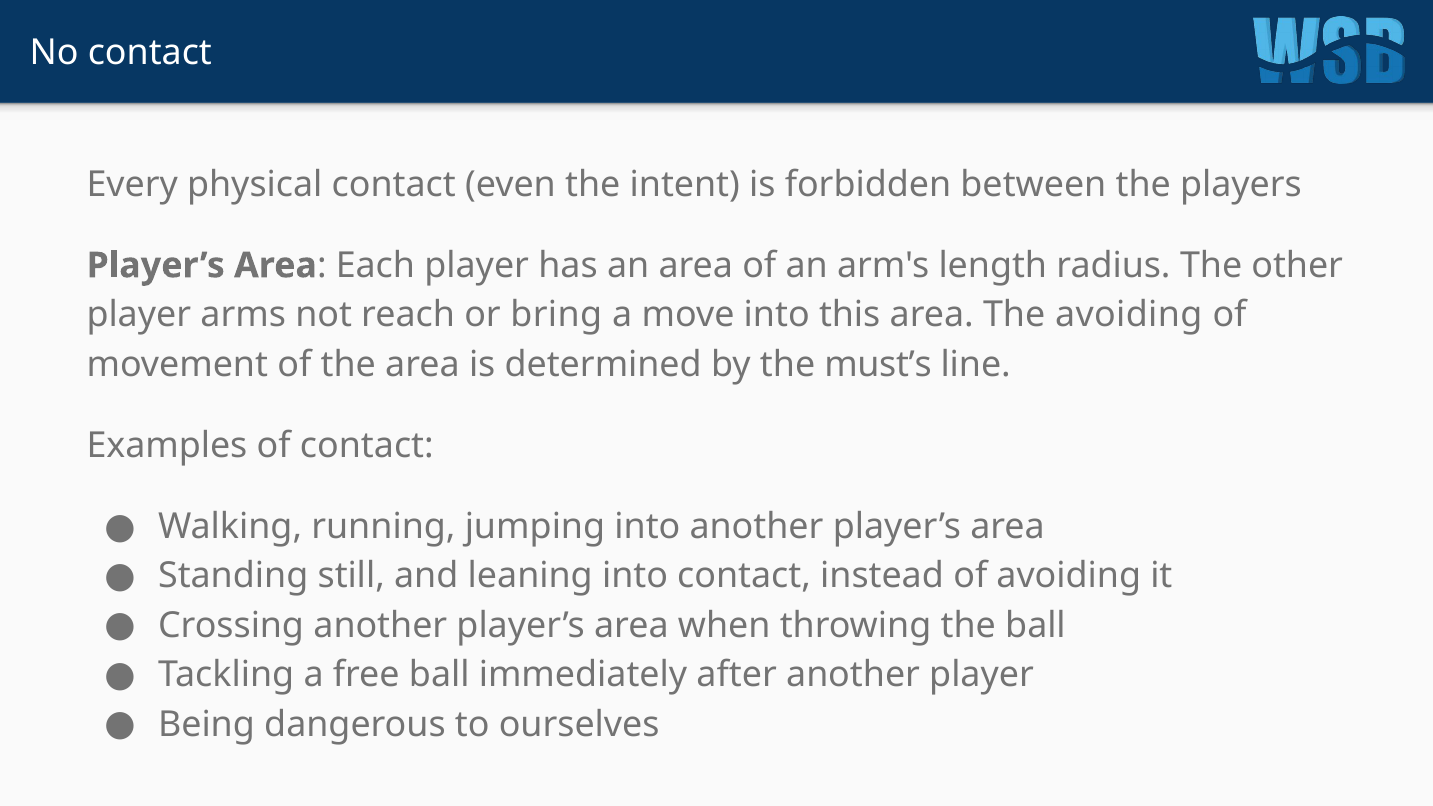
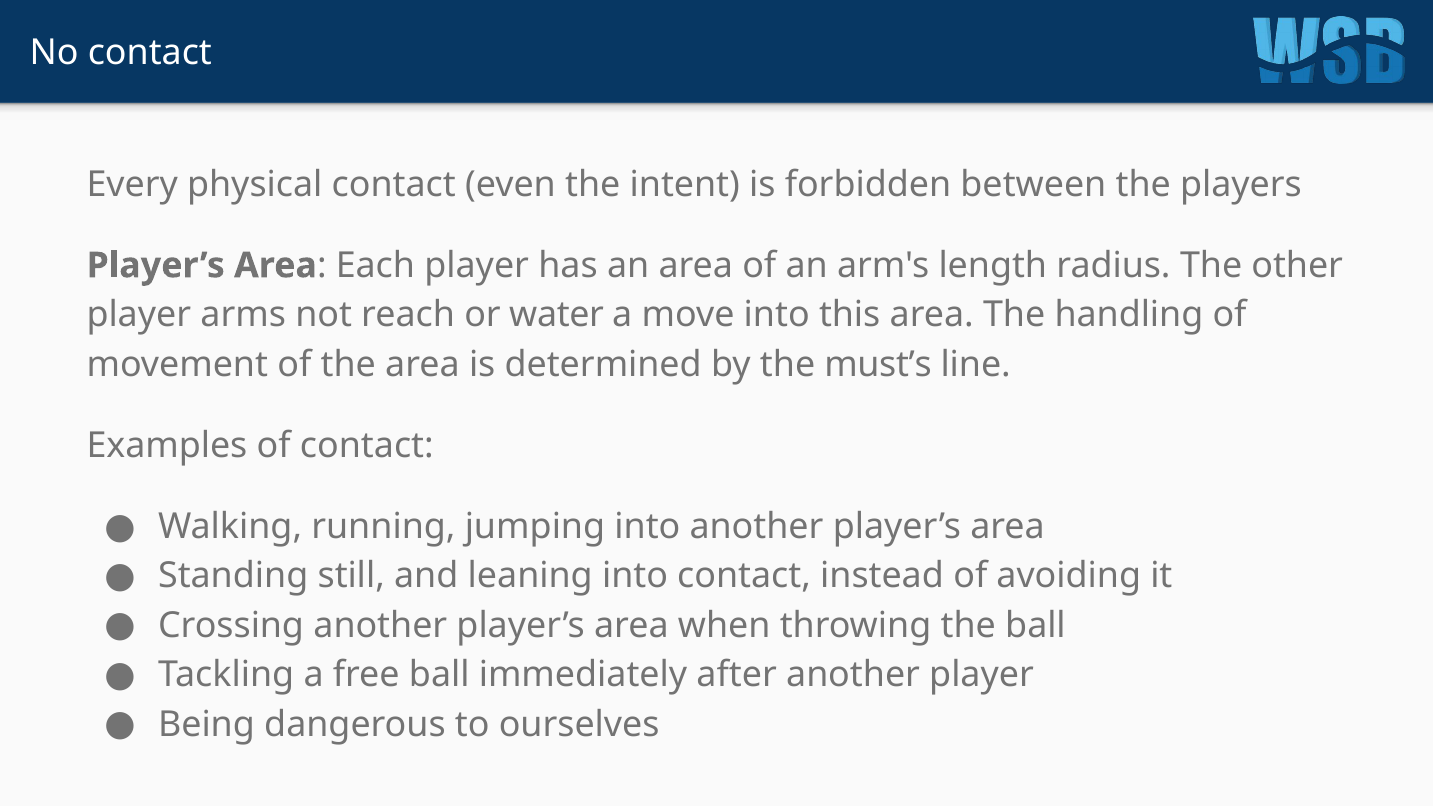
bring: bring -> water (557, 315)
The avoiding: avoiding -> handling (1129, 315)
